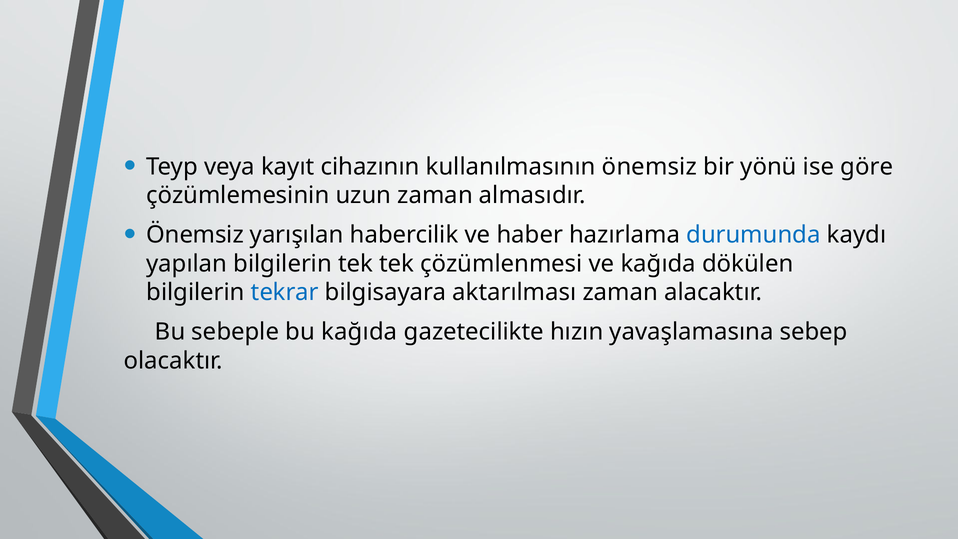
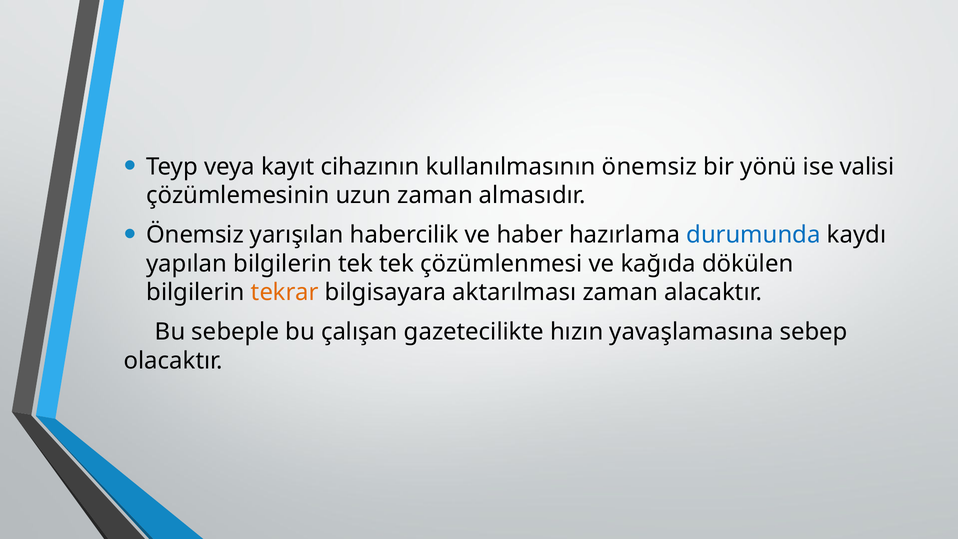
göre: göre -> valisi (867, 167)
tekrar colour: blue -> orange (285, 292)
bu kağıda: kağıda -> çalışan (359, 332)
